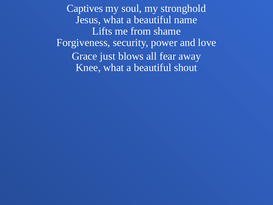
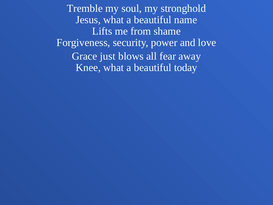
Captives: Captives -> Tremble (85, 8)
shout: shout -> today (186, 68)
